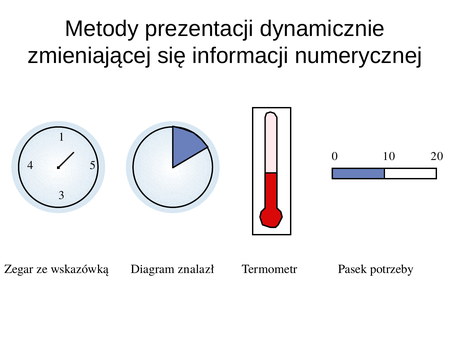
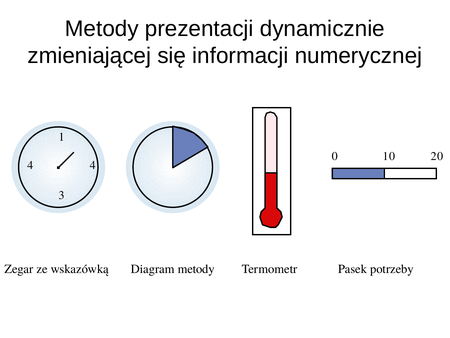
4 5: 5 -> 4 (93, 165)
Diagram znalazł: znalazł -> metody (196, 268)
